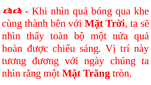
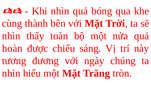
rằng: rằng -> hiểu (32, 73)
